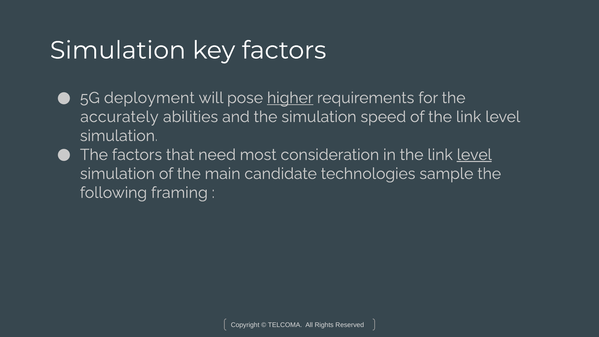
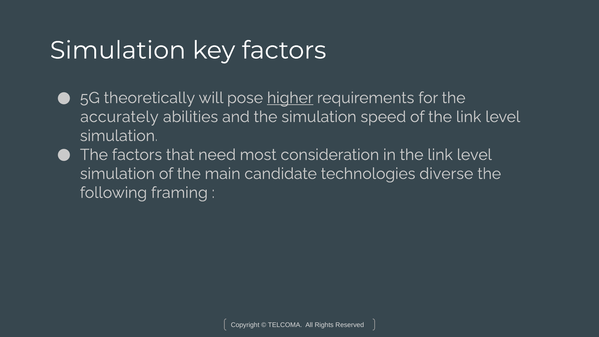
deployment: deployment -> theoretically (149, 98)
level underline: present -> none (474, 155)
sample: sample -> diverse (446, 174)
